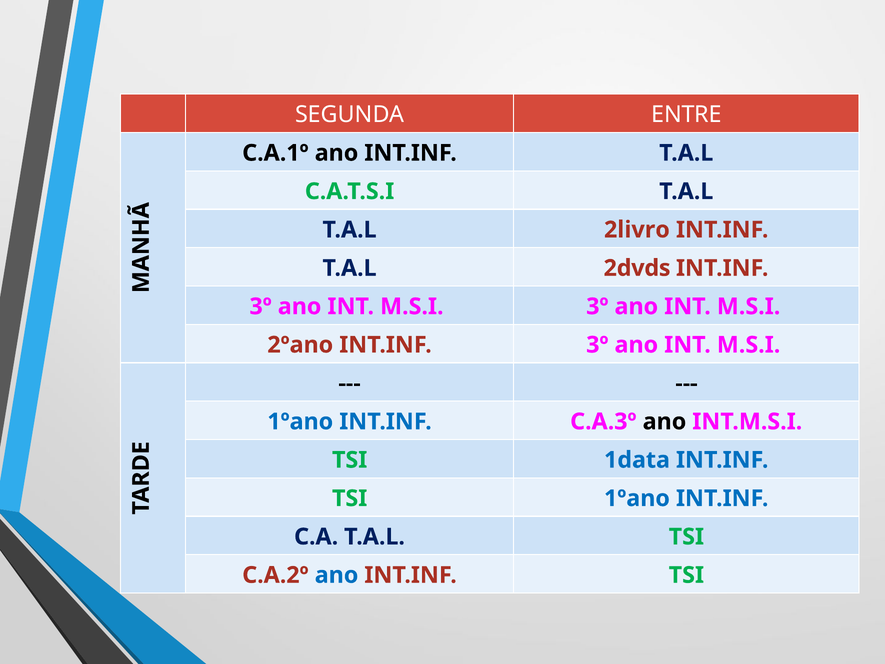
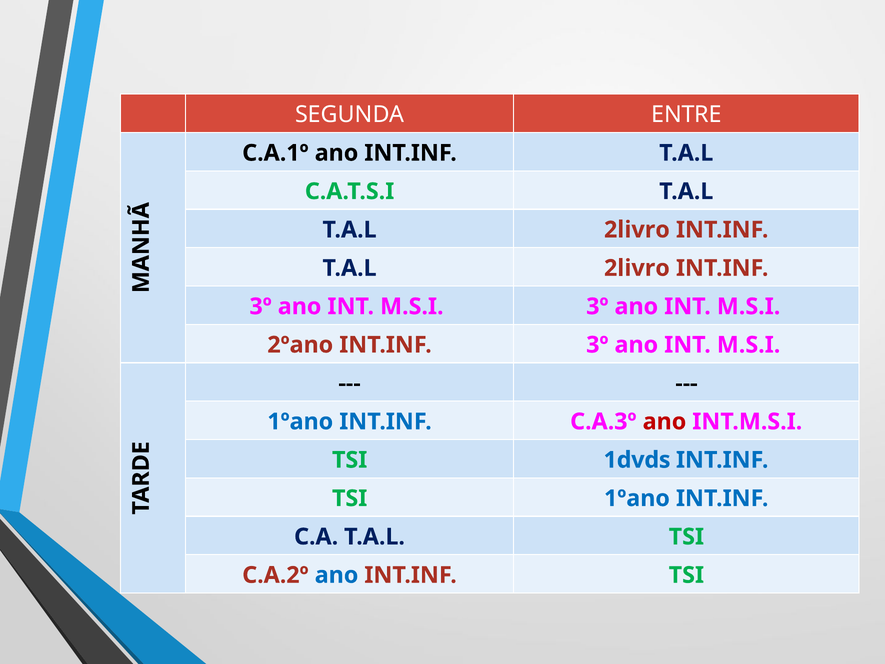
2dvds: 2dvds -> 2livro (637, 268)
ano colour: black -> red (664, 421)
1data: 1data -> 1dvds (637, 460)
